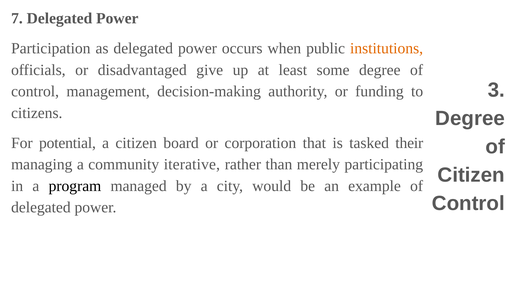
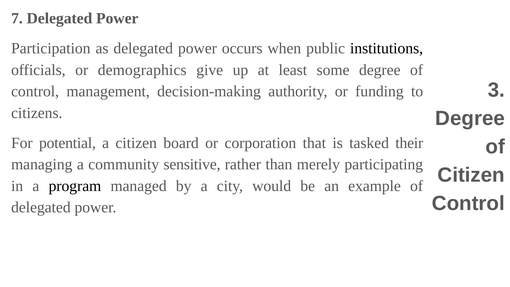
institutions colour: orange -> black (387, 48)
disadvantaged: disadvantaged -> demographics (142, 70)
iterative: iterative -> sensitive (192, 164)
